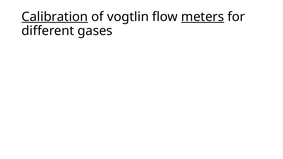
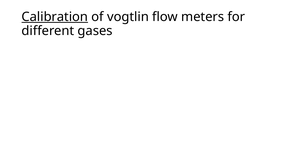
meters underline: present -> none (203, 17)
